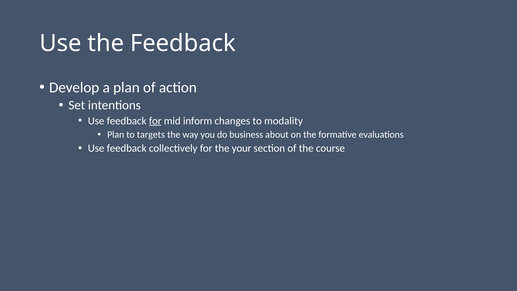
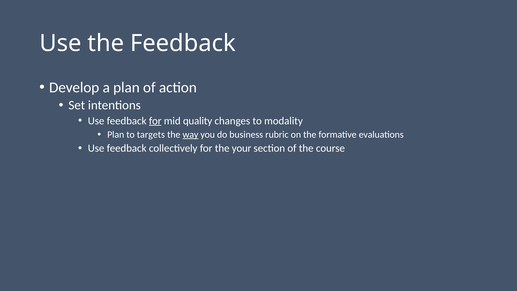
inform: inform -> quality (198, 121)
way underline: none -> present (190, 134)
about: about -> rubric (277, 134)
